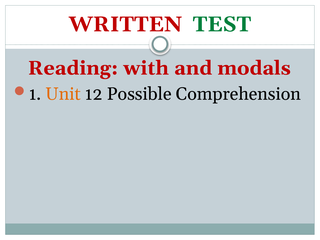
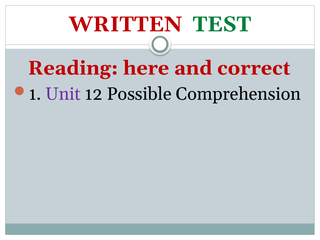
with: with -> here (146, 68)
modals: modals -> correct (254, 68)
Unit colour: orange -> purple (63, 94)
